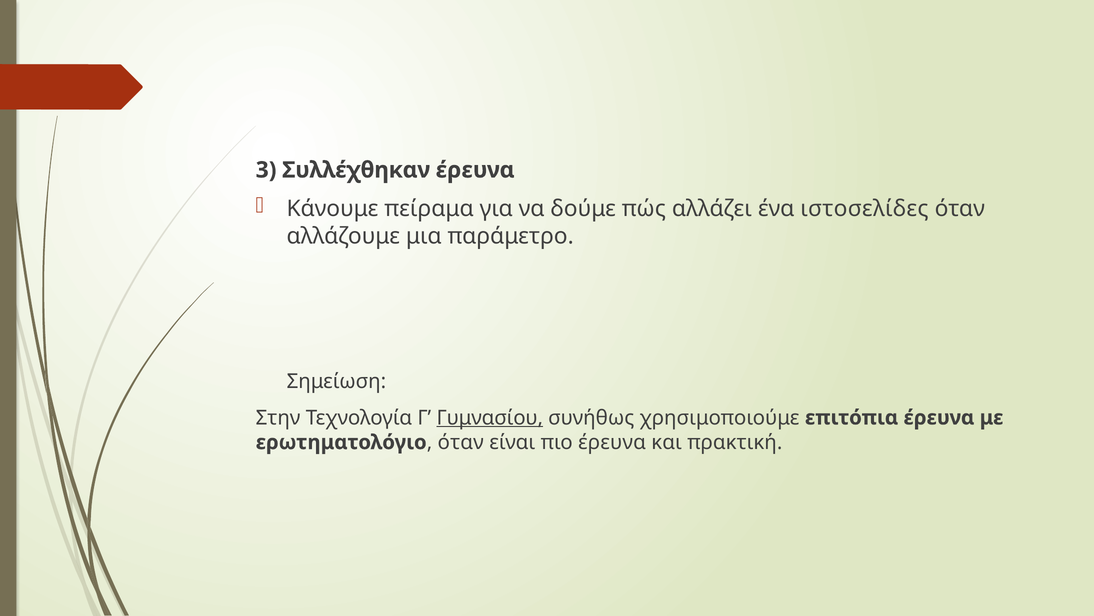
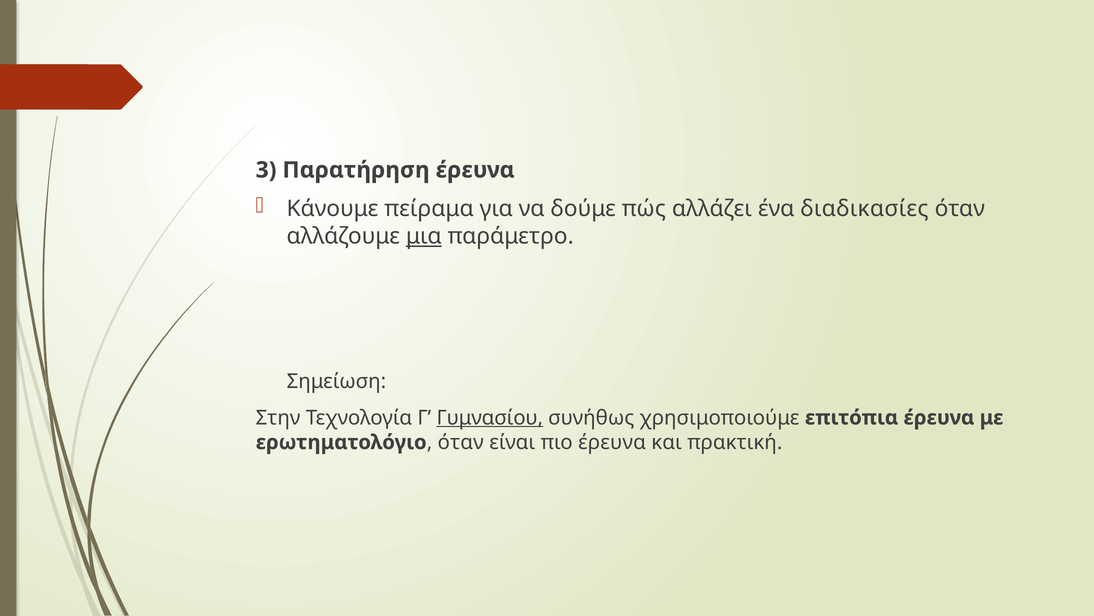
Συλλέχθηκαν: Συλλέχθηκαν -> Παρατήρηση (356, 170)
ιστοσελίδες: ιστοσελίδες -> διαδικασίες (864, 209)
μια underline: none -> present (424, 236)
